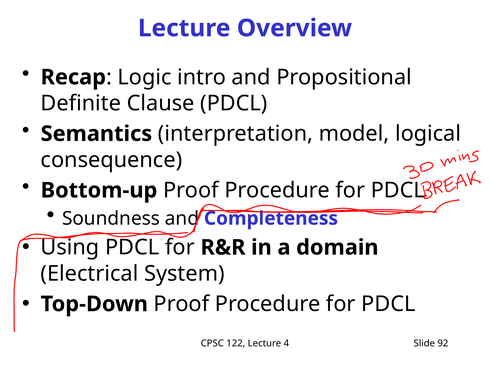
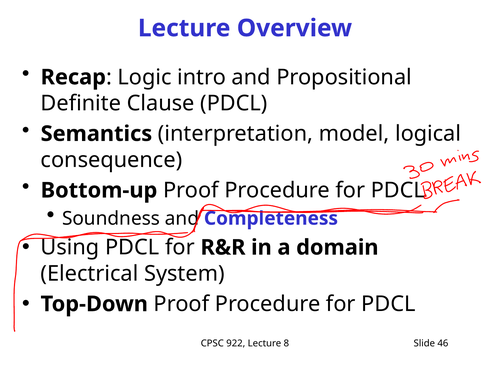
122: 122 -> 922 (236, 344)
4: 4 -> 8 (286, 344)
92: 92 -> 46 (443, 344)
